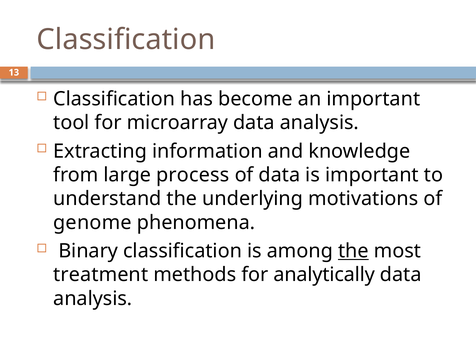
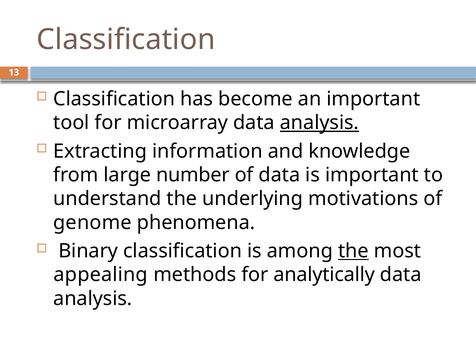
analysis underline: none -> present (319, 123)
process: process -> number (193, 175)
treatment: treatment -> appealing (101, 275)
